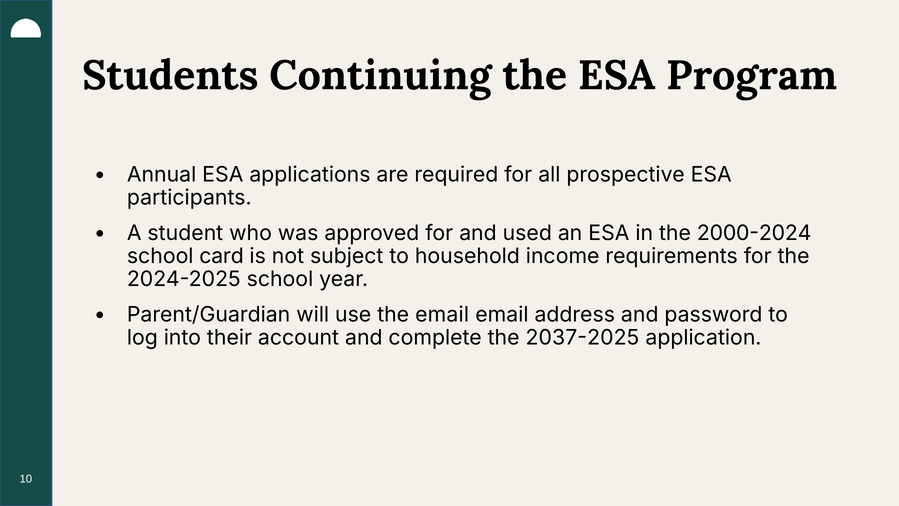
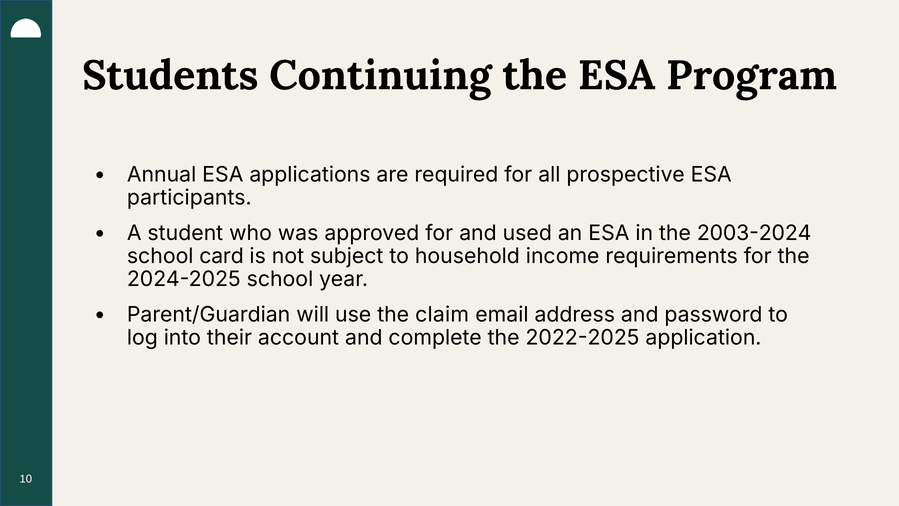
2000-2024: 2000-2024 -> 2003-2024 (754, 233)
the email: email -> claim (442, 314)
2037-2025: 2037-2025 -> 2022-2025 (582, 337)
